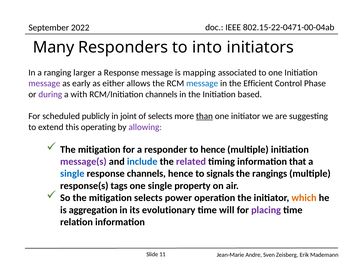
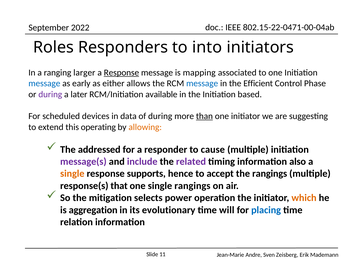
Many: Many -> Roles (53, 47)
Response underline: none -> present (121, 73)
message colour: purple -> blue (44, 84)
with: with -> later (79, 94)
RCM/Initiation channels: channels -> available (161, 94)
publicly: publicly -> devices (96, 116)
joint: joint -> data (128, 116)
of selects: selects -> during (160, 116)
allowing colour: purple -> orange (145, 127)
mitigation: mitigation -> addressed (99, 150)
to hence: hence -> cause (213, 150)
include colour: blue -> purple (142, 162)
that: that -> also (298, 162)
single colour: blue -> orange (72, 174)
response channels: channels -> supports (146, 174)
signals: signals -> accept (220, 174)
tags: tags -> that (119, 186)
single property: property -> rangings (192, 186)
placing colour: purple -> blue (266, 210)
